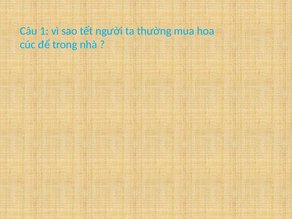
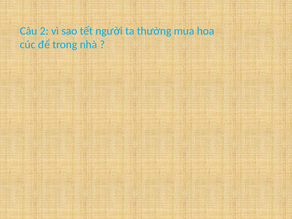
1: 1 -> 2 (44, 31)
